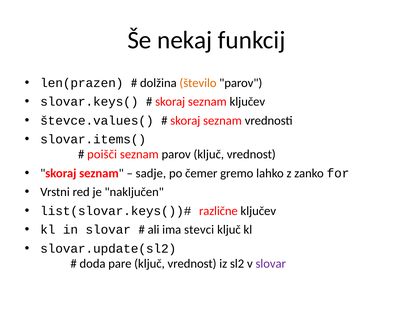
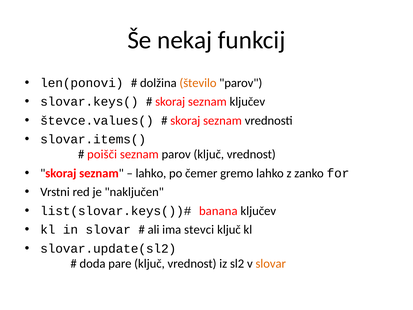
len(prazen: len(prazen -> len(ponovi (82, 83)
sadje: sadje -> lahko (151, 173)
različne: različne -> banana (218, 211)
slovar colour: purple -> orange (271, 264)
